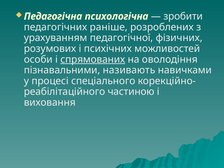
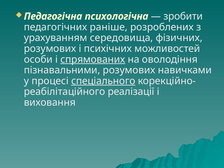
педагогічної: педагогічної -> середовища (121, 38)
пізнавальними називають: називають -> розумових (129, 70)
спеціального underline: none -> present (103, 81)
частиною: частиною -> реалізації (131, 92)
